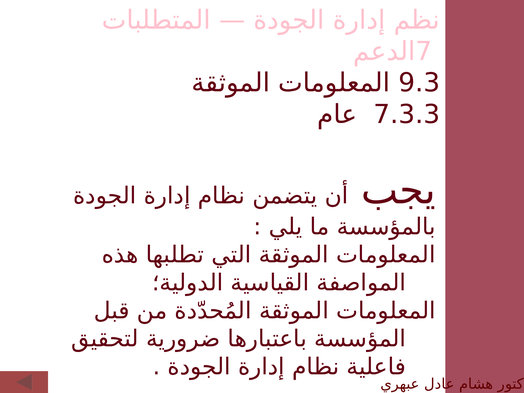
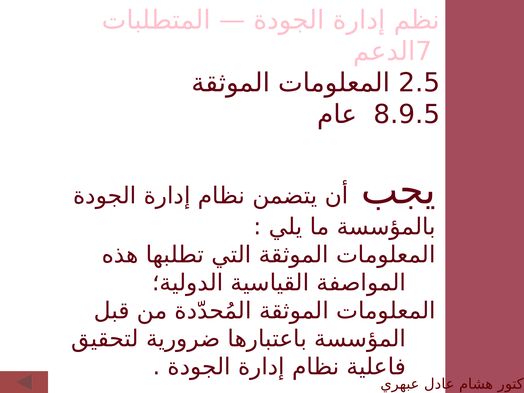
9.3: 9.3 -> 2.5 (419, 83)
7.3.3: 7.3.3 -> 8.9.5 (407, 114)
